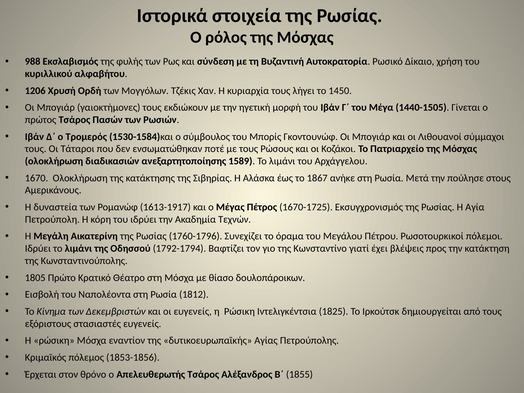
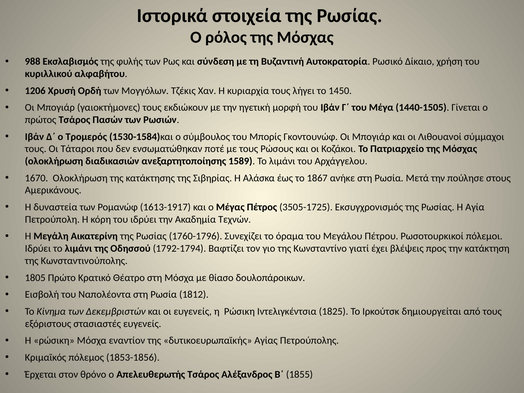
1670-1725: 1670-1725 -> 3505-1725 (306, 207)
